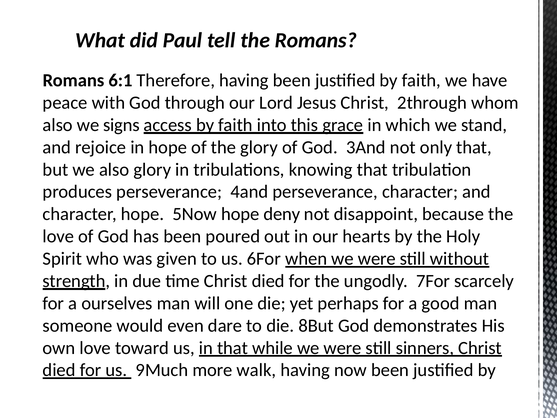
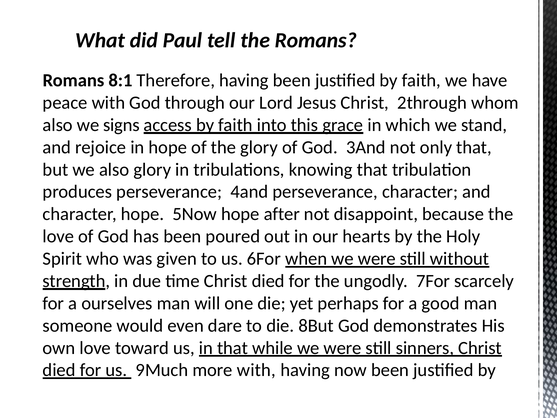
6:1: 6:1 -> 8:1 (120, 80)
deny: deny -> after (282, 214)
more walk: walk -> with (256, 370)
